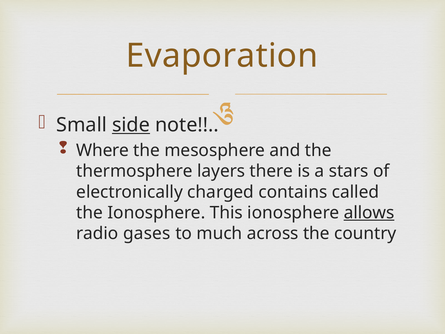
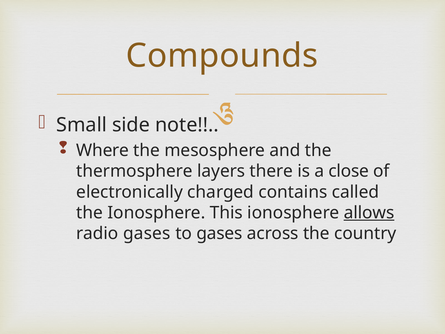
Evaporation: Evaporation -> Compounds (222, 56)
side underline: present -> none (131, 125)
stars: stars -> close (349, 171)
to much: much -> gases (220, 233)
